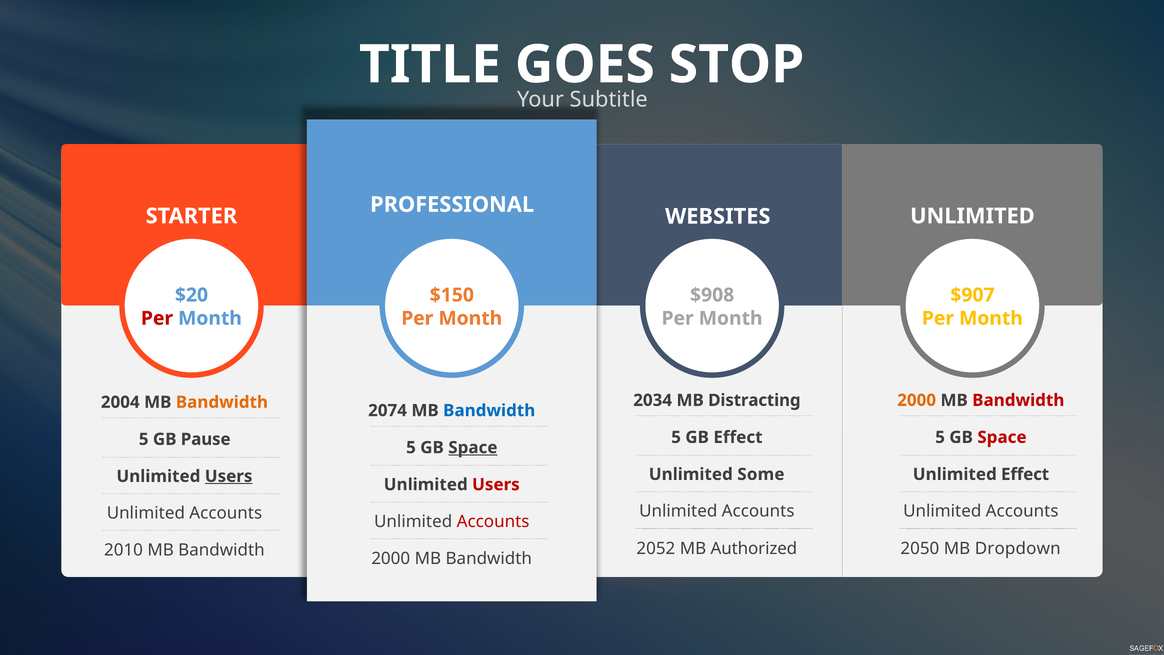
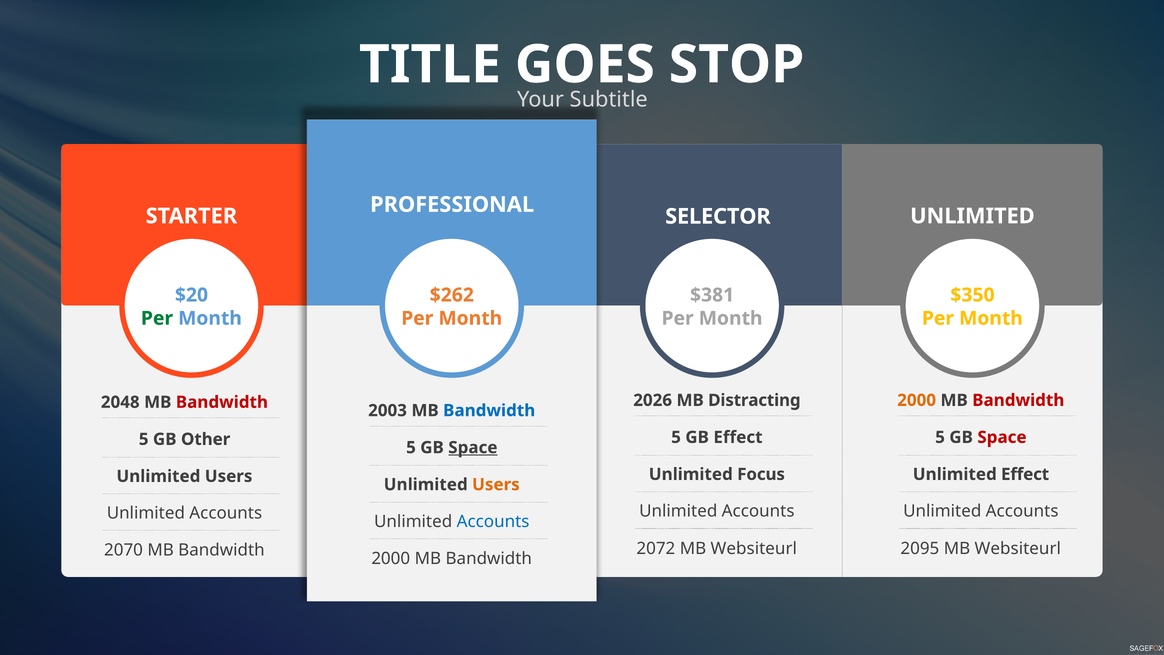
WEBSITES: WEBSITES -> SELECTOR (718, 216)
$150: $150 -> $262 (452, 295)
$908: $908 -> $381 (712, 295)
$907: $907 -> $350 (972, 295)
Per colour: red -> green (157, 318)
2034: 2034 -> 2026 (653, 400)
2004: 2004 -> 2048 (120, 402)
Bandwidth colour: orange -> red (222, 402)
2074: 2074 -> 2003 (388, 410)
Pause: Pause -> Other (206, 439)
Some: Some -> Focus (761, 474)
Users underline: present -> none (229, 476)
Users colour: red -> orange (496, 484)
Accounts colour: red -> blue (493, 521)
2052: 2052 -> 2072 (656, 548)
Authorized: Authorized -> Websiteurl (754, 548)
2050: 2050 -> 2095 (920, 548)
Dropdown: Dropdown -> Websiteurl (1018, 548)
2010: 2010 -> 2070 (124, 550)
